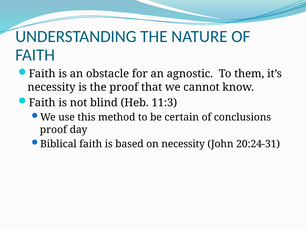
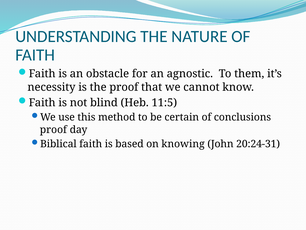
11:3: 11:3 -> 11:5 (164, 102)
on necessity: necessity -> knowing (183, 144)
